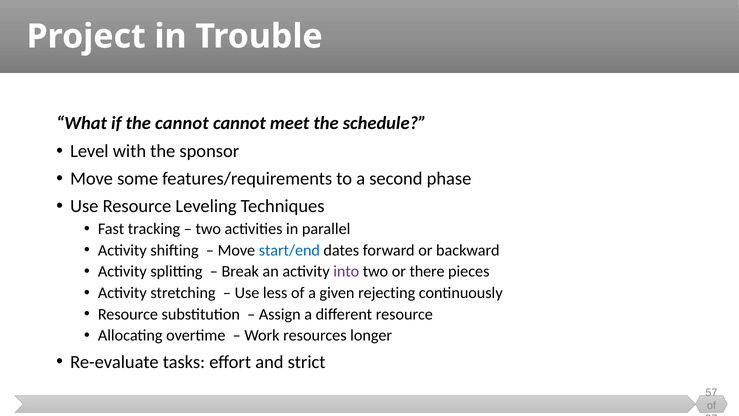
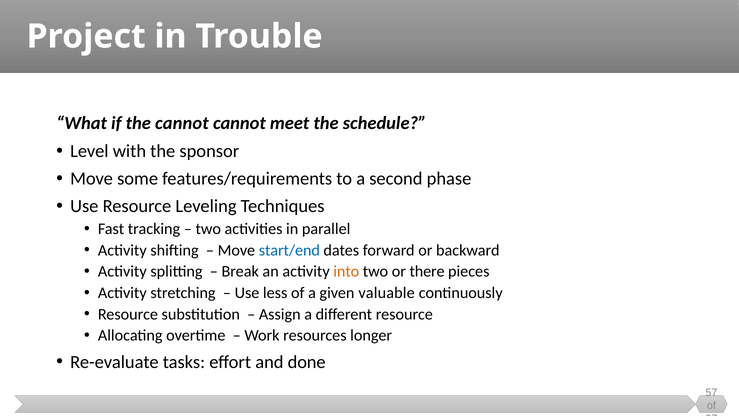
into colour: purple -> orange (346, 271)
rejecting: rejecting -> valuable (387, 293)
strict: strict -> done (307, 362)
